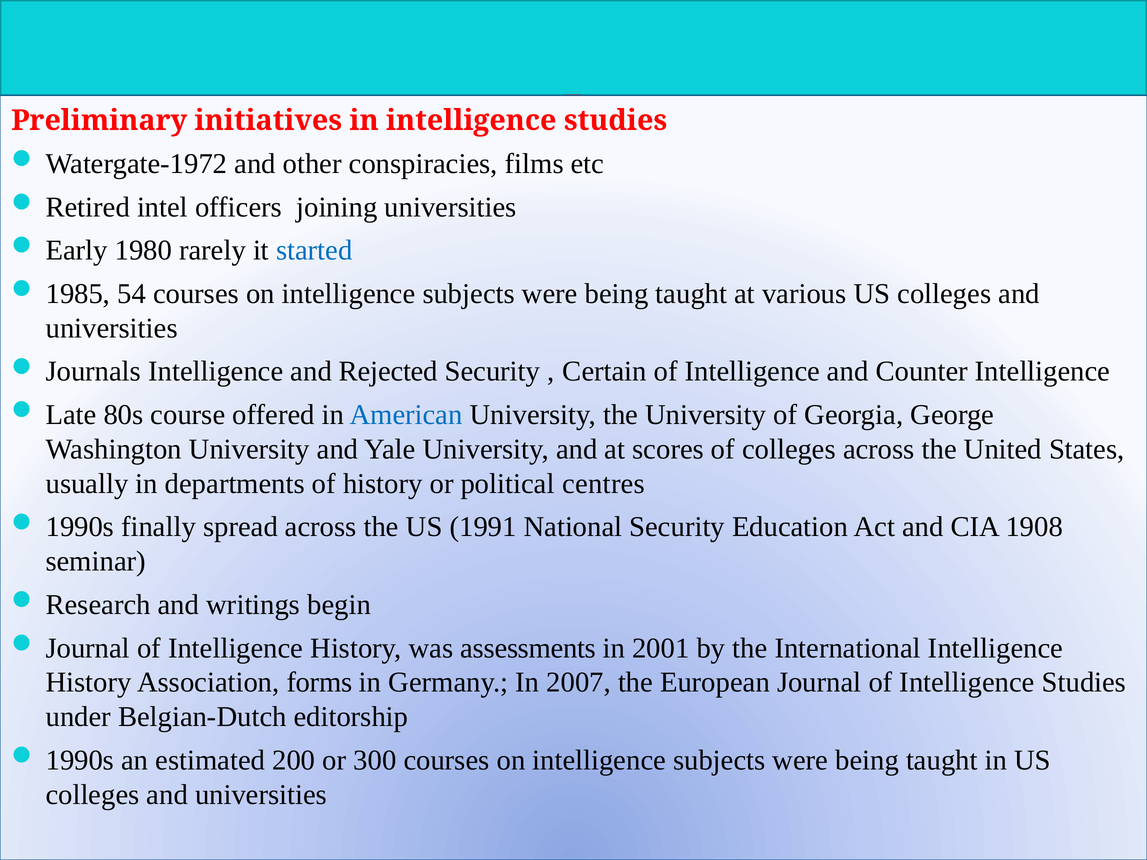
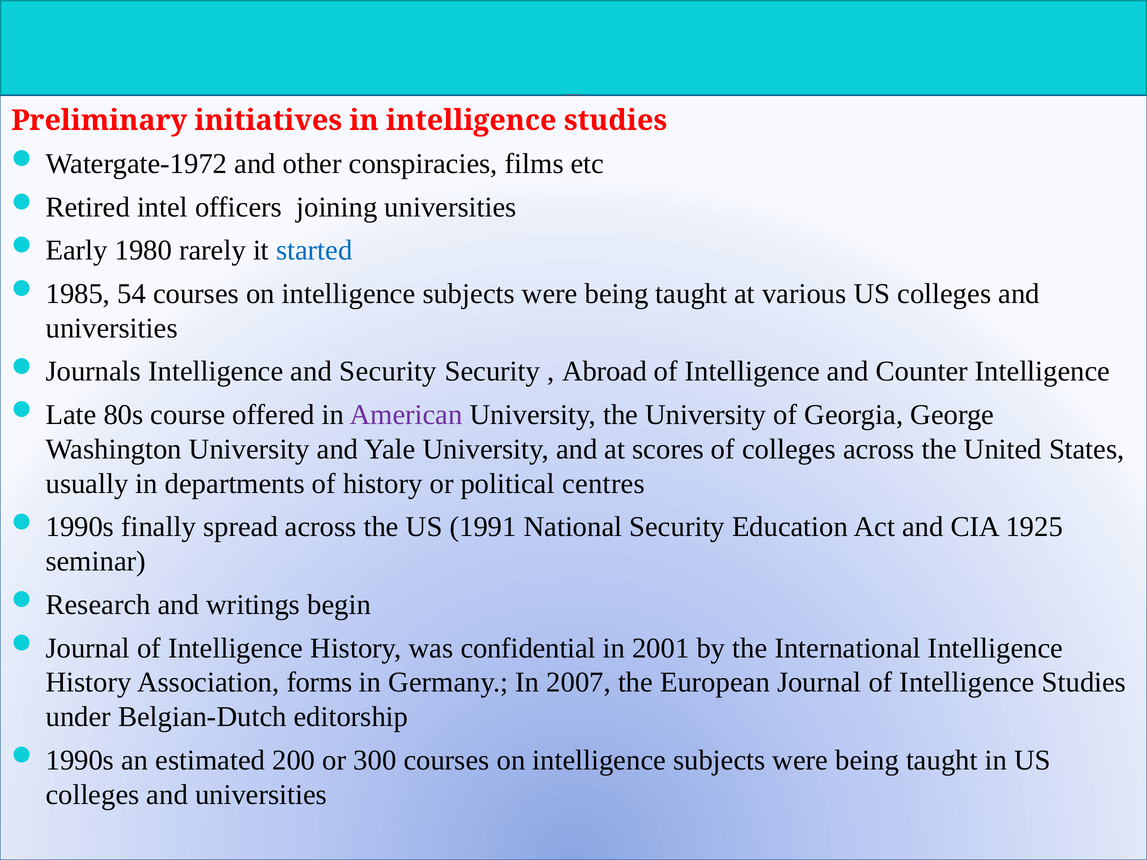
and Rejected: Rejected -> Security (388, 372)
Certain: Certain -> Abroad (605, 372)
American colour: blue -> purple (406, 415)
1908: 1908 -> 1925 (1034, 527)
assessments: assessments -> confidential (528, 648)
